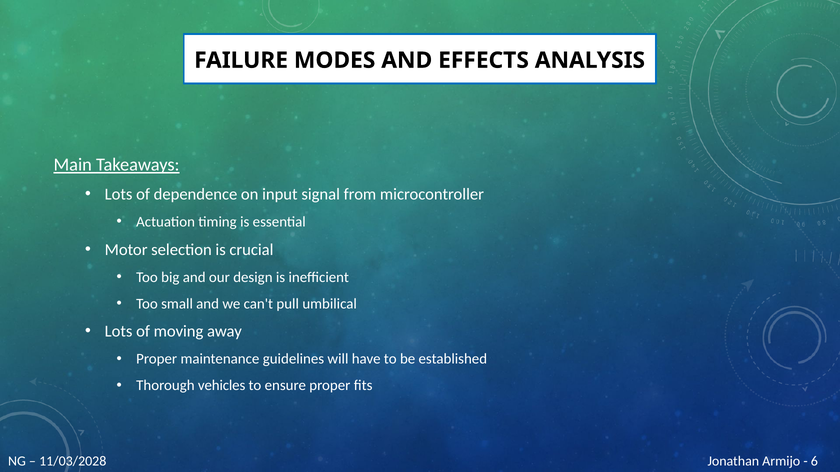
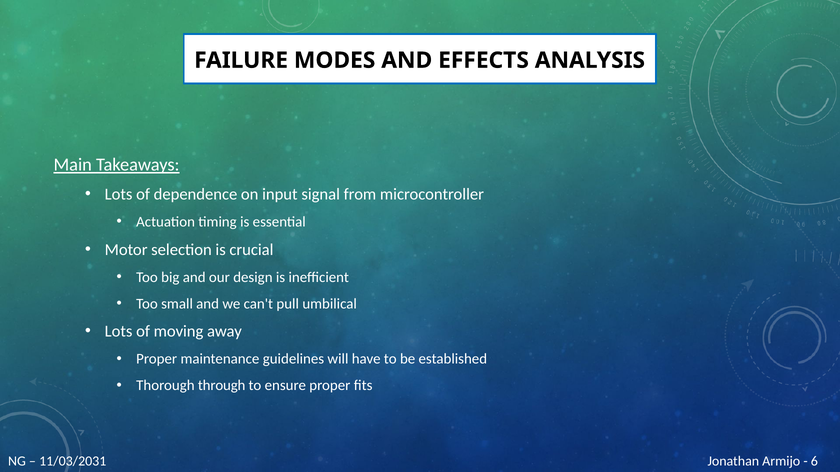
vehicles: vehicles -> through (222, 386)
11/03/2028: 11/03/2028 -> 11/03/2031 (73, 462)
